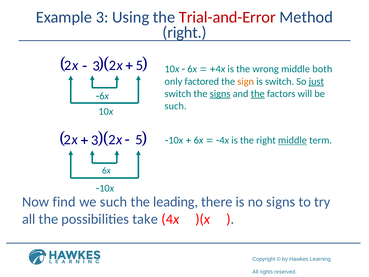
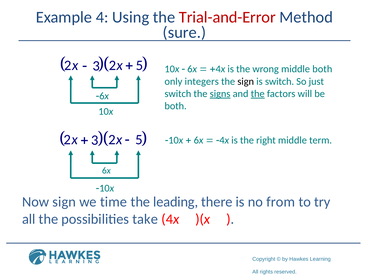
Example 3: 3 -> 4 (102, 17)
right: right -> sure (184, 32)
factored: factored -> integers (202, 81)
sign colour: orange -> black (246, 81)
just underline: present -> none (316, 81)
such: such -> both (176, 106)
middle underline: present -> none (292, 140)
Now find: find -> sign (64, 202)
we such: such -> time (114, 202)
no signs: signs -> from (281, 202)
